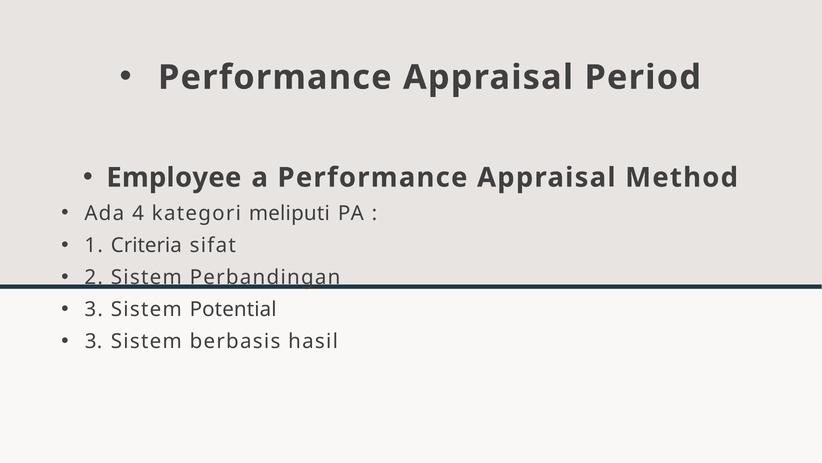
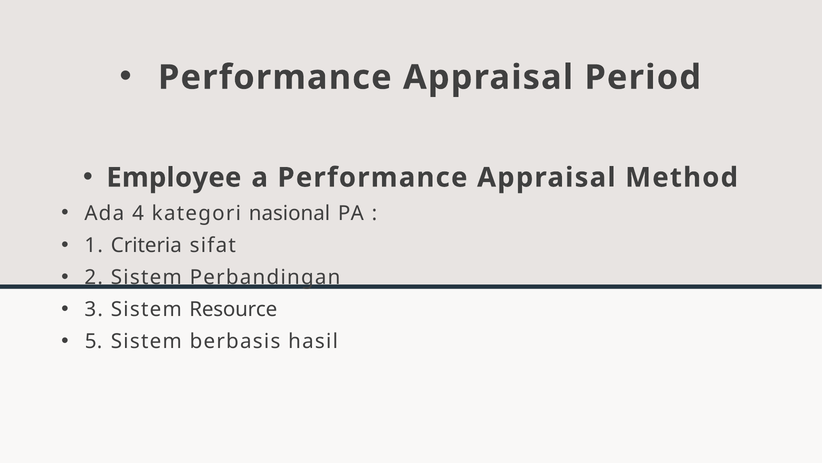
meliputi: meliputi -> nasional (289, 213)
Potential: Potential -> Resource (233, 309)
3: 3 -> 5 (94, 341)
